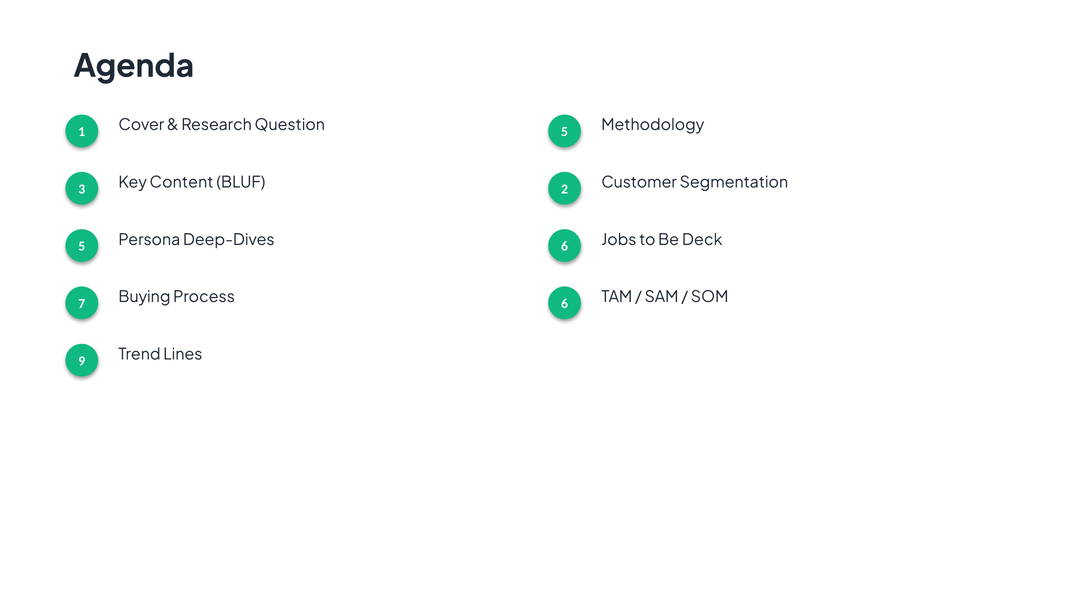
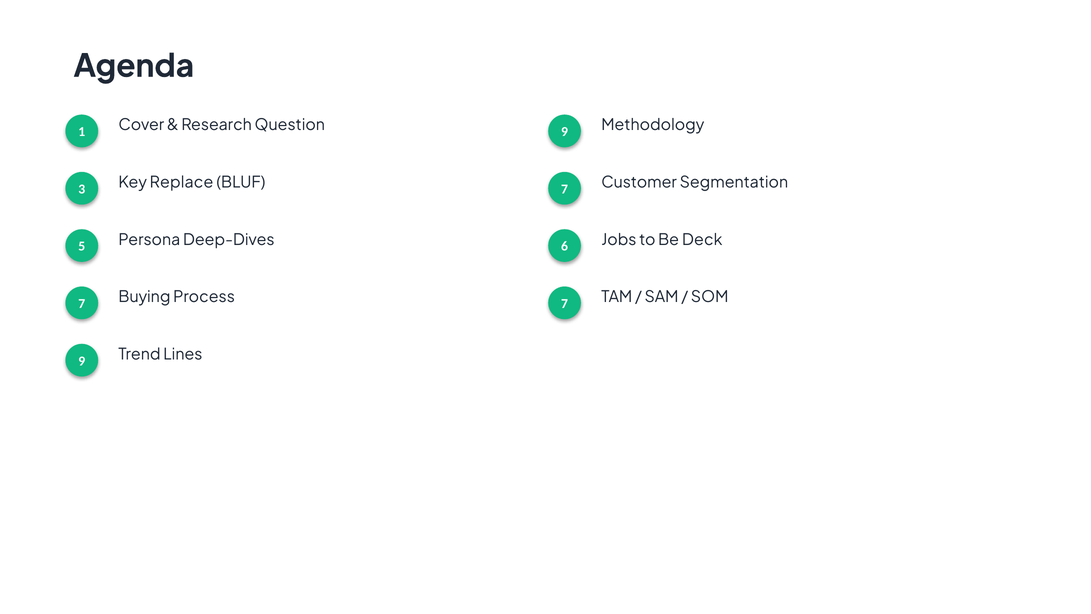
Question 5: 5 -> 9 (565, 132)
Content: Content -> Replace (182, 182)
BLUF 2: 2 -> 7 (565, 189)
Process 6: 6 -> 7 (565, 304)
